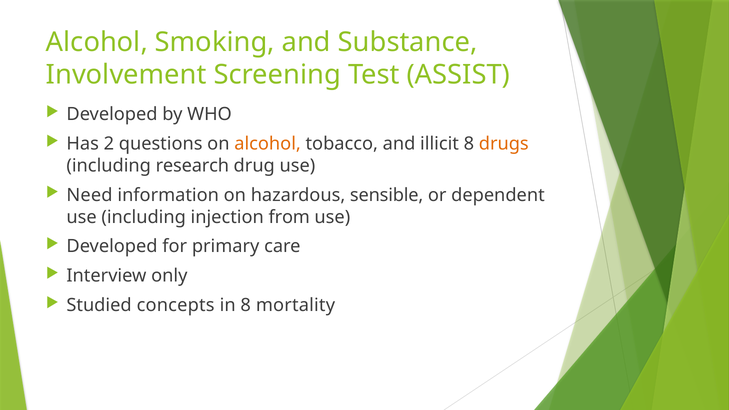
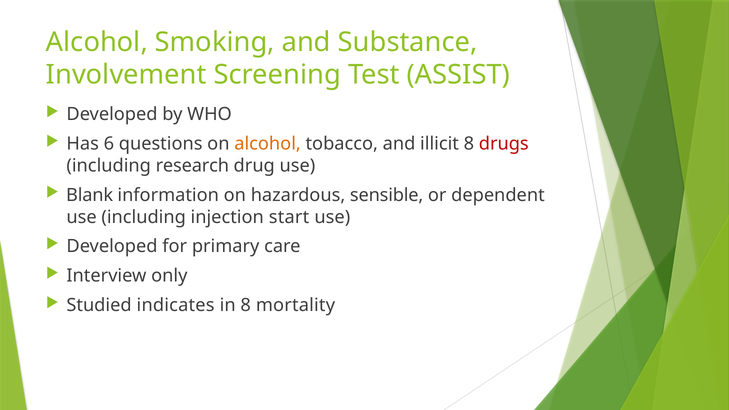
2: 2 -> 6 (109, 144)
drugs colour: orange -> red (504, 144)
Need: Need -> Blank (90, 195)
from: from -> start (289, 217)
concepts: concepts -> indicates (176, 305)
